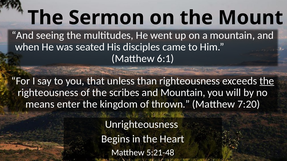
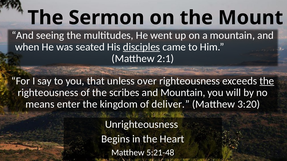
disciples underline: none -> present (141, 47)
6:1: 6:1 -> 2:1 (165, 59)
than: than -> over (147, 81)
thrown: thrown -> deliver (171, 104)
7:20: 7:20 -> 3:20 (249, 104)
